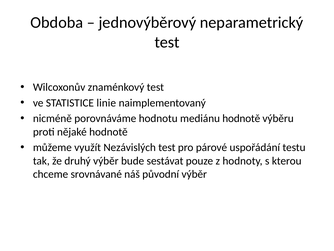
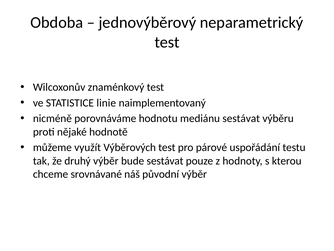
mediánu hodnotě: hodnotě -> sestávat (241, 118)
Nezávislých: Nezávislých -> Výběrových (130, 147)
